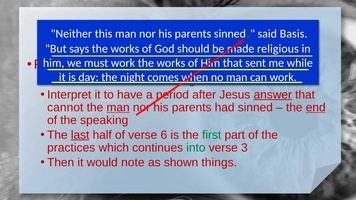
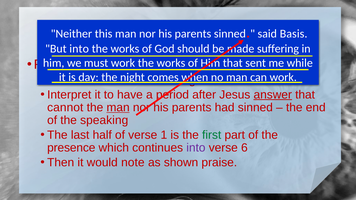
But says: says -> into (79, 49)
religious: religious -> suffering (278, 49)
end underline: present -> none (316, 108)
last underline: present -> none (80, 135)
6: 6 -> 1 (164, 135)
practices: practices -> presence (71, 148)
into colour: green -> purple (196, 148)
verse 3: 3 -> 6 (244, 148)
things: things -> praise (219, 163)
